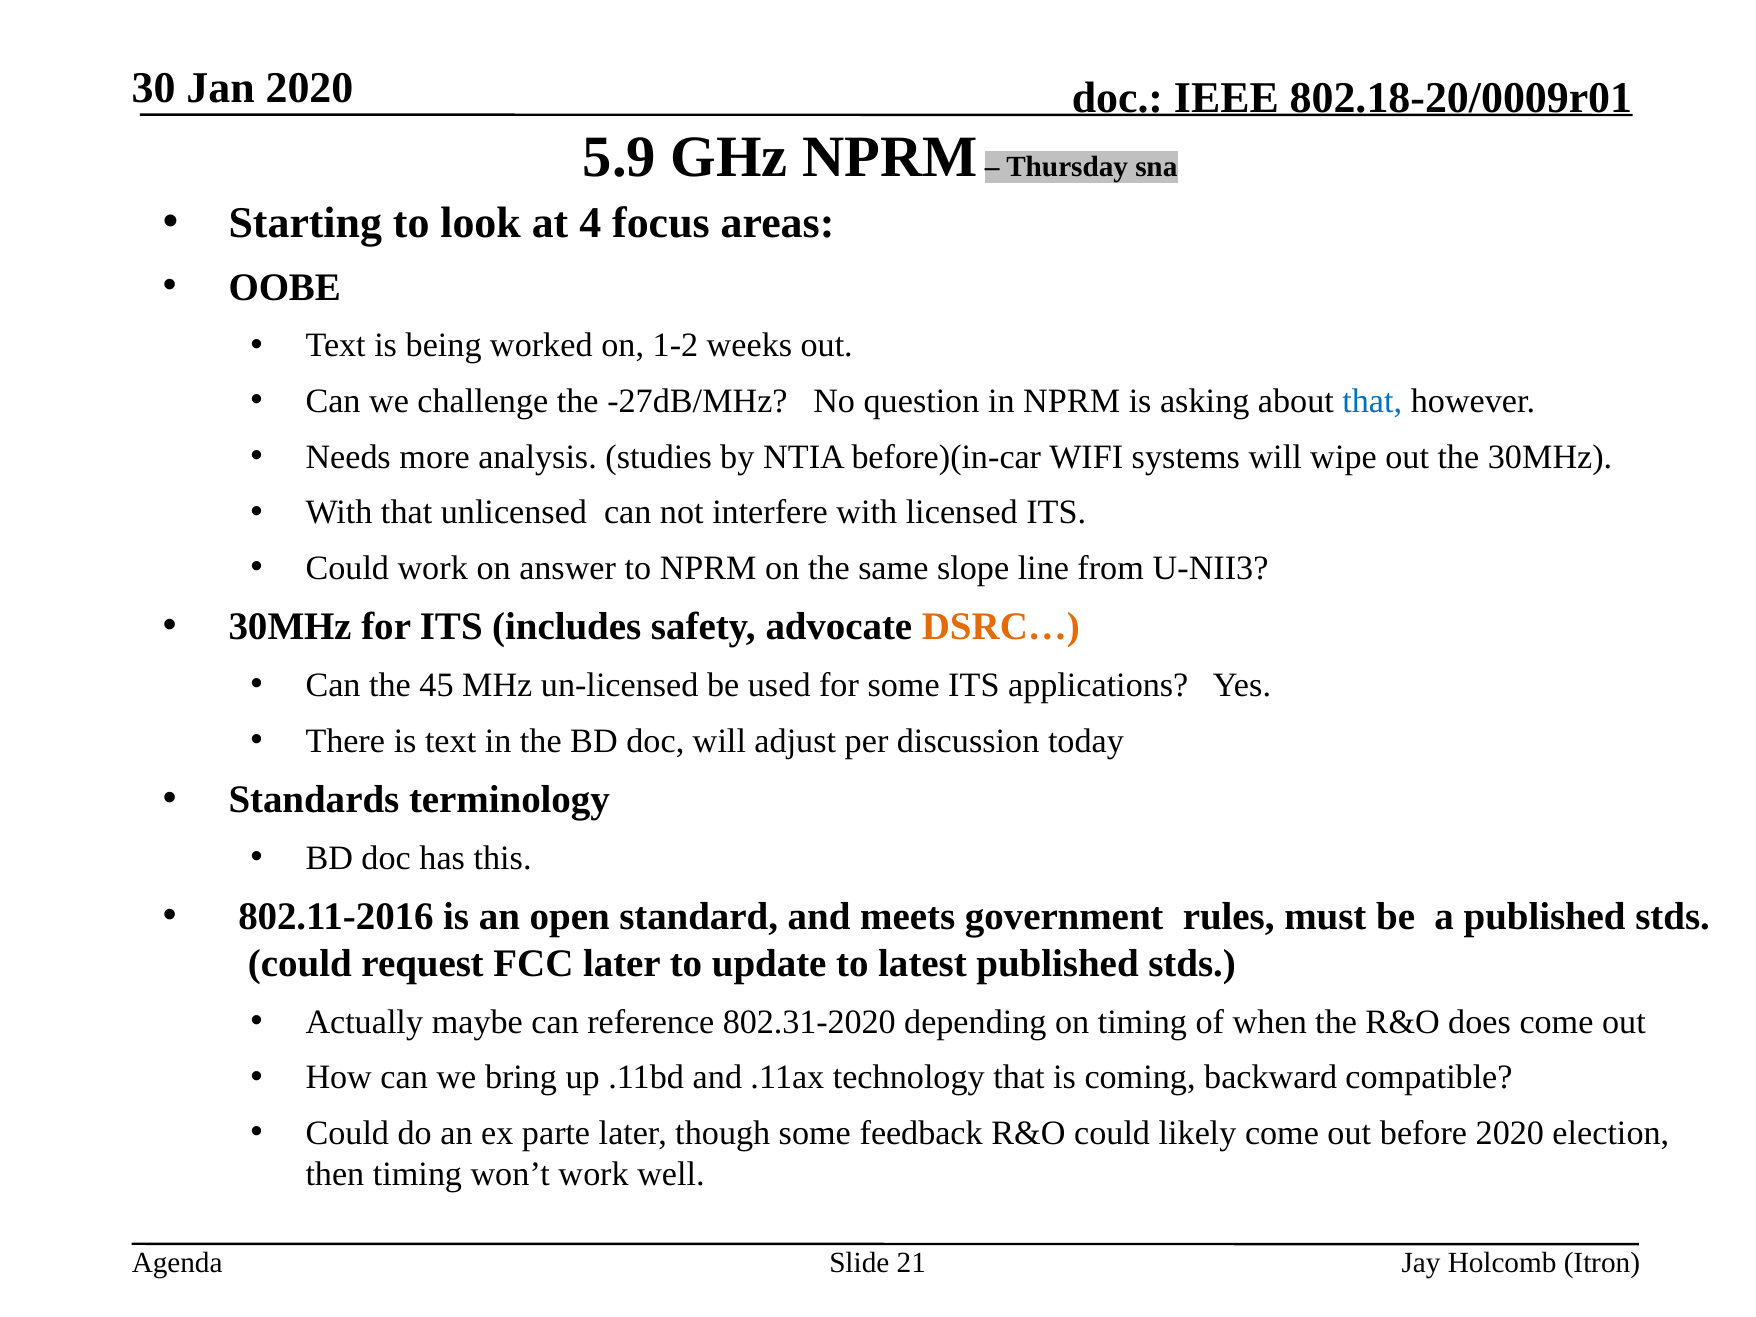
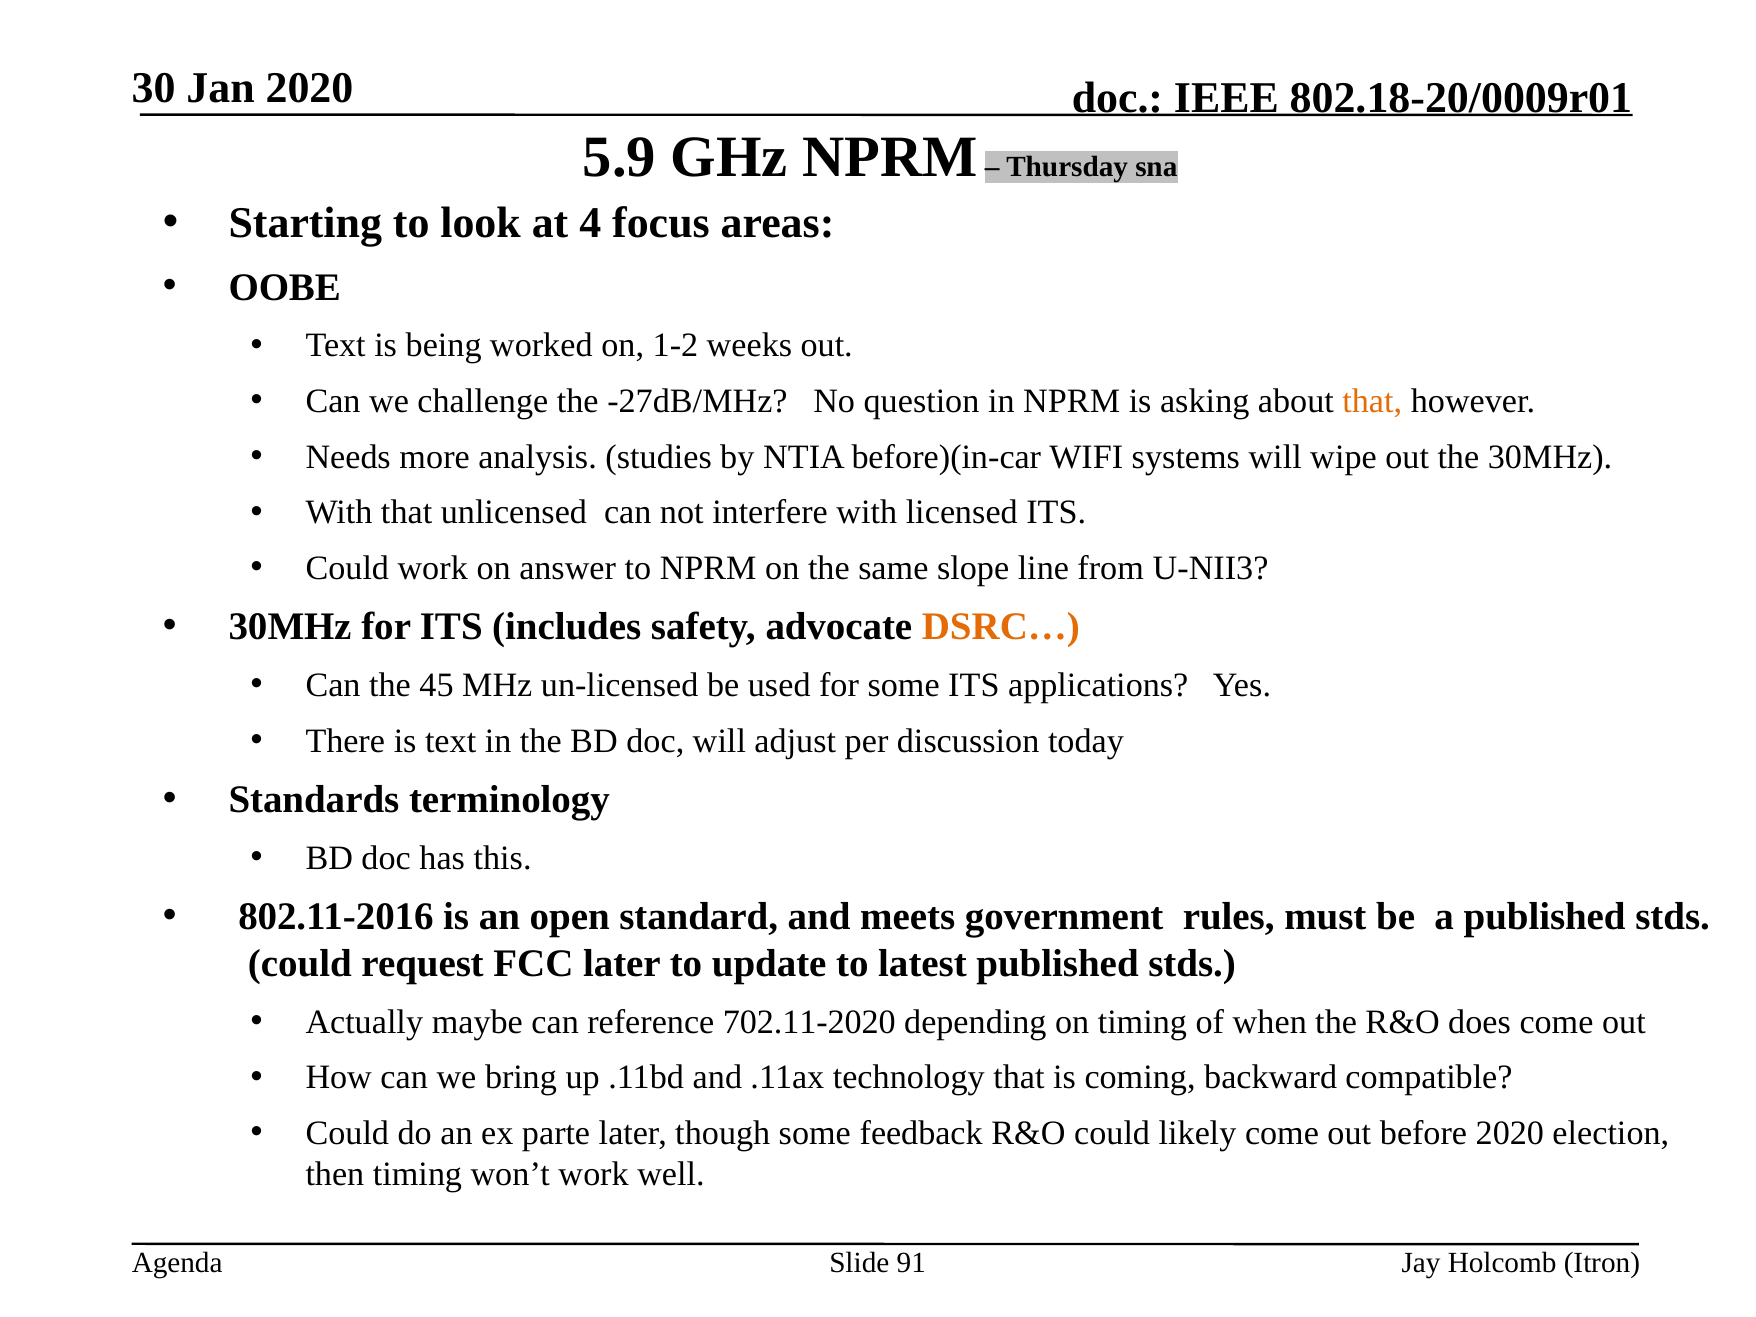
that colour: blue -> orange (1372, 401)
802.31-2020: 802.31-2020 -> 702.11-2020 (809, 1022)
21: 21 -> 91 (911, 1263)
